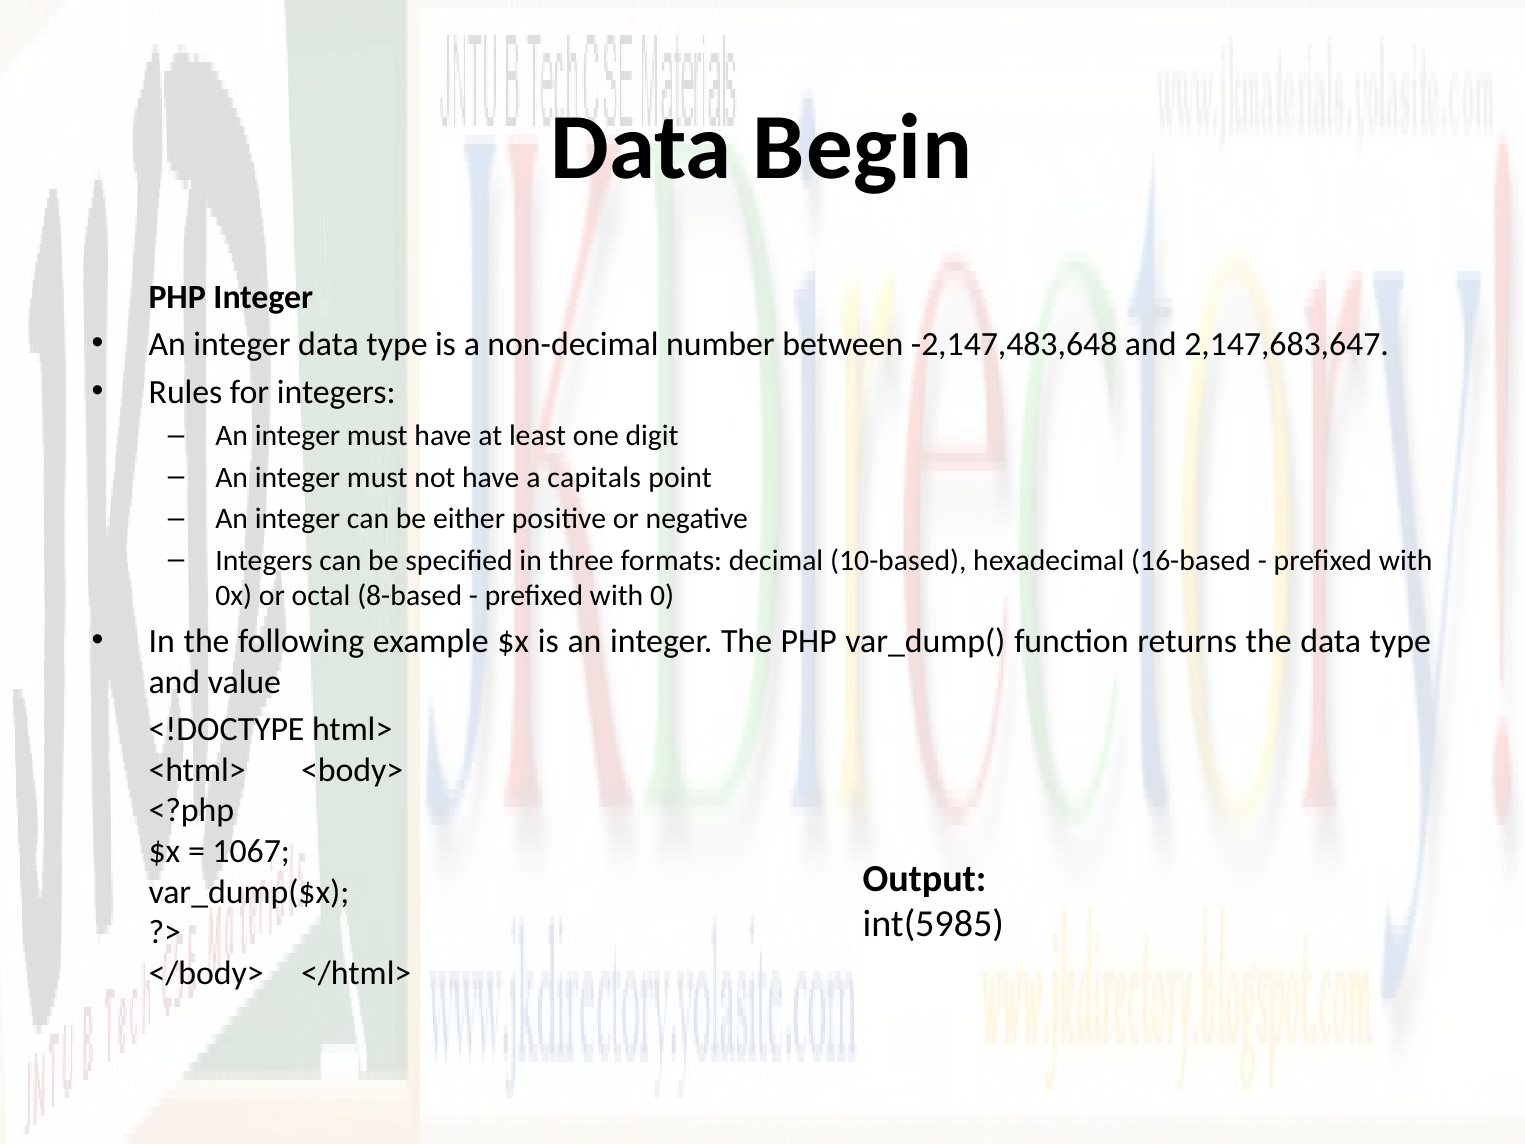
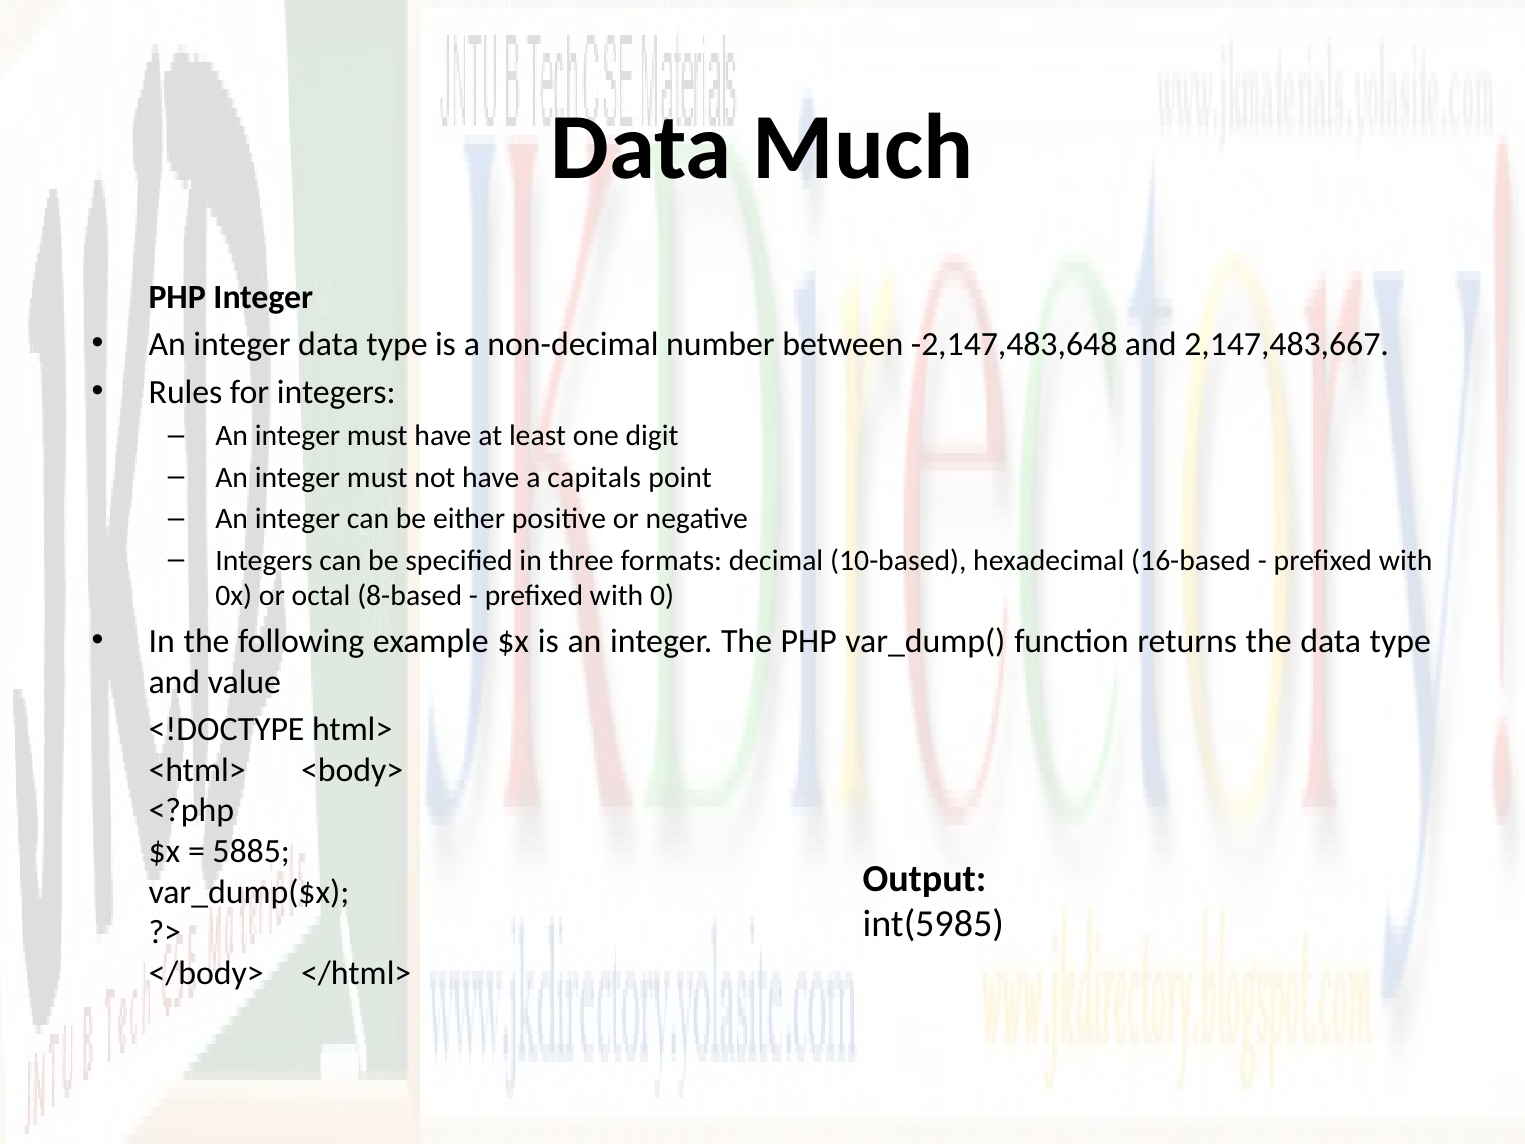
Begin: Begin -> Much (863, 148)
2,147,683,647: 2,147,683,647 -> 2,147,483,667 (1287, 345)
1067: 1067 -> 5885 (251, 851)
